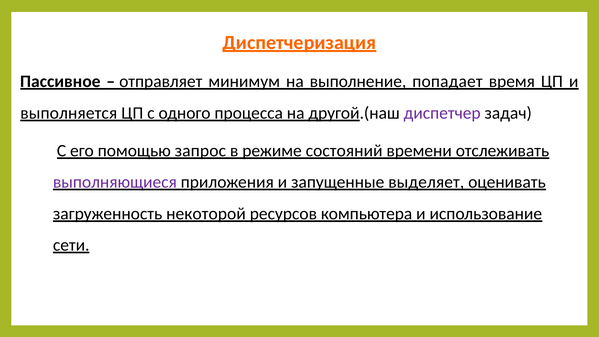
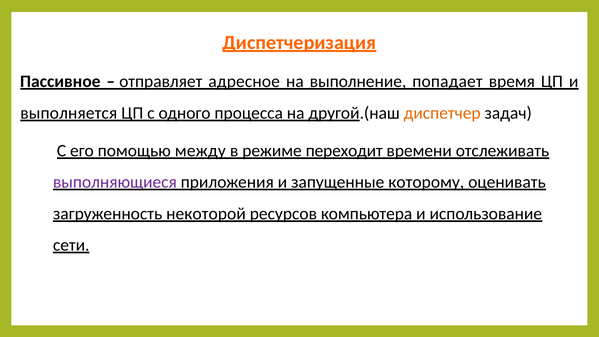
минимум: минимум -> адресное (244, 81)
диспетчер colour: purple -> orange (442, 113)
запрос: запрос -> между (200, 151)
состояний: состояний -> переходит (344, 151)
выделяет: выделяет -> которому (426, 182)
